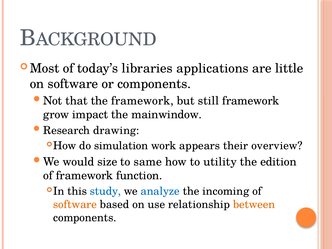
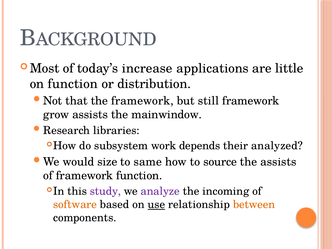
libraries: libraries -> increase (147, 68)
on software: software -> function (73, 84)
or components: components -> distribution (154, 84)
grow impact: impact -> assists (90, 115)
drawing: drawing -> libraries (116, 130)
simulation: simulation -> subsystem (121, 146)
appears: appears -> depends (200, 146)
overview: overview -> analyzed (277, 146)
utility: utility -> source (220, 162)
the edition: edition -> assists (278, 162)
study colour: blue -> purple (105, 191)
analyze colour: blue -> purple (160, 191)
use underline: none -> present (156, 205)
